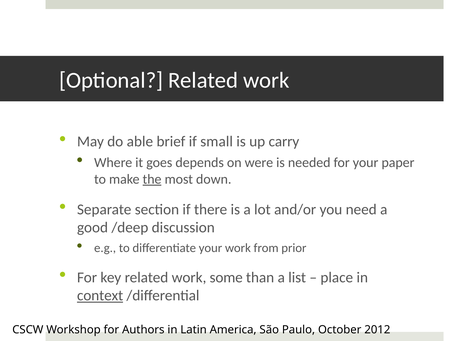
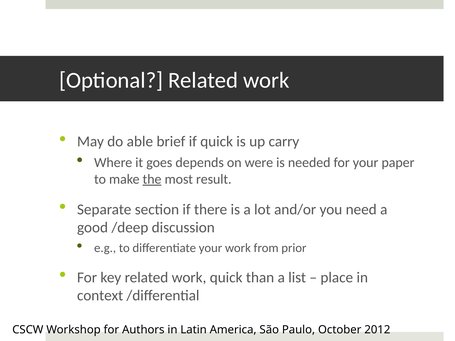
if small: small -> quick (217, 142)
down: down -> result (214, 179)
work some: some -> quick (226, 278)
context underline: present -> none (100, 296)
